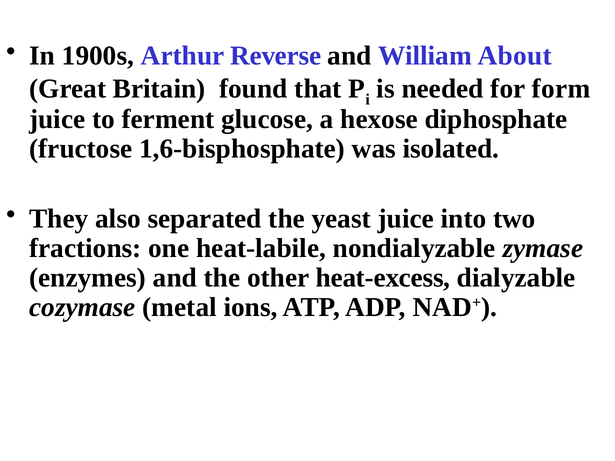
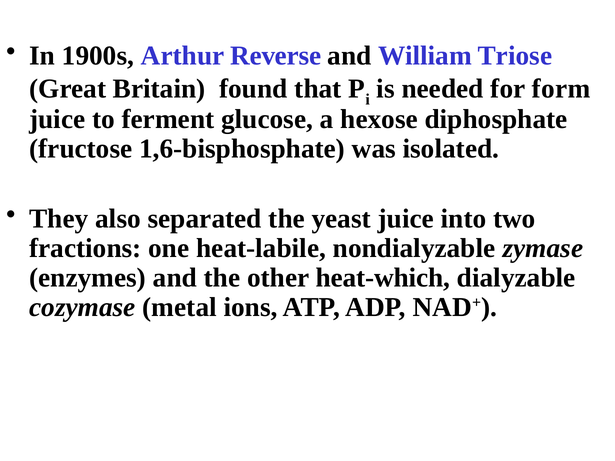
About: About -> Triose (515, 56)
heat-excess: heat-excess -> heat-which (383, 278)
